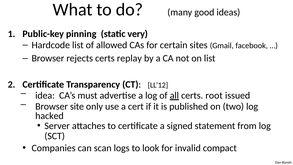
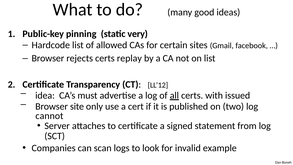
root: root -> with (214, 95)
hacked: hacked -> cannot (49, 116)
compact: compact -> example (220, 148)
